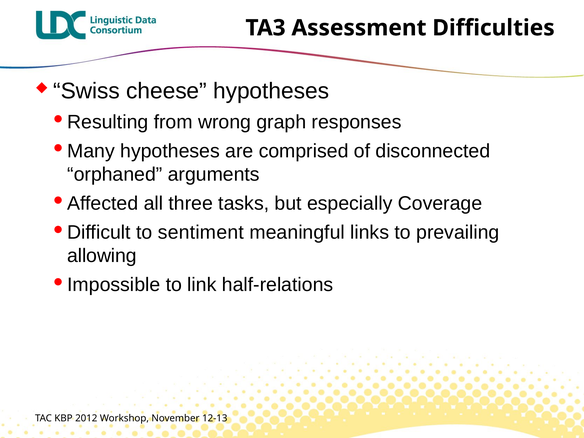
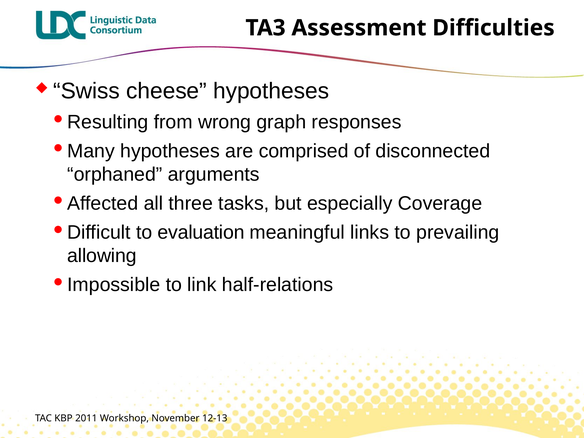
sentiment: sentiment -> evaluation (201, 232)
2012: 2012 -> 2011 (86, 418)
